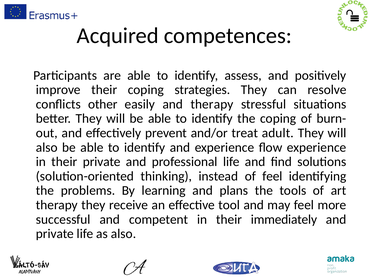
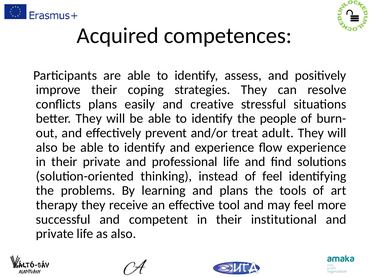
conflicts other: other -> plans (103, 104)
and therapy: therapy -> creative (212, 104)
the coping: coping -> people (278, 118)
immediately: immediately -> institutional (284, 219)
